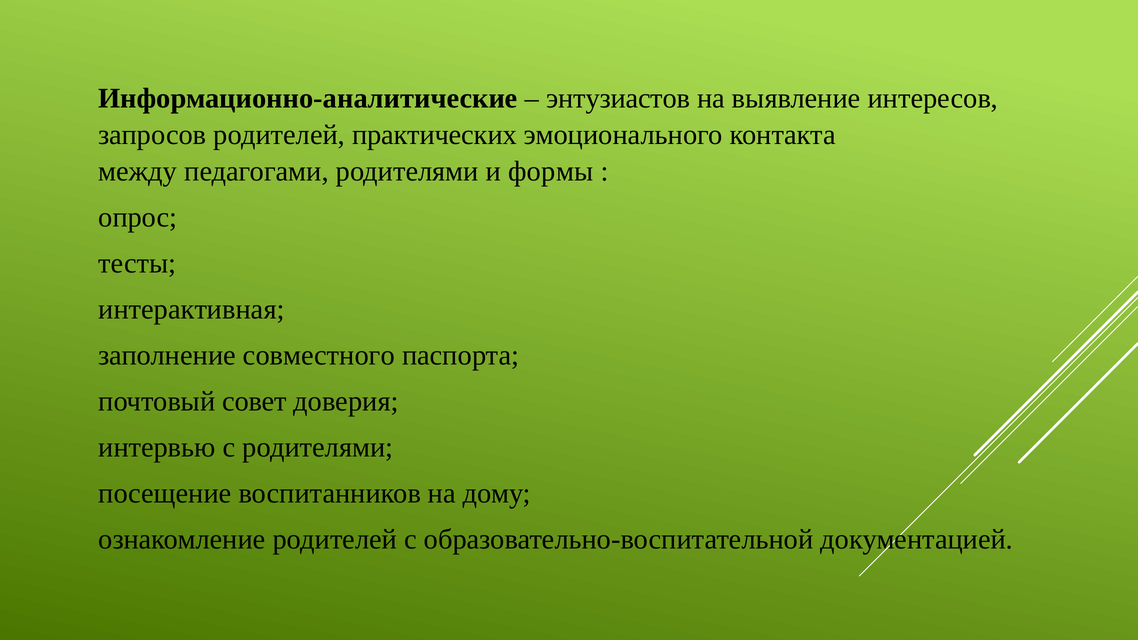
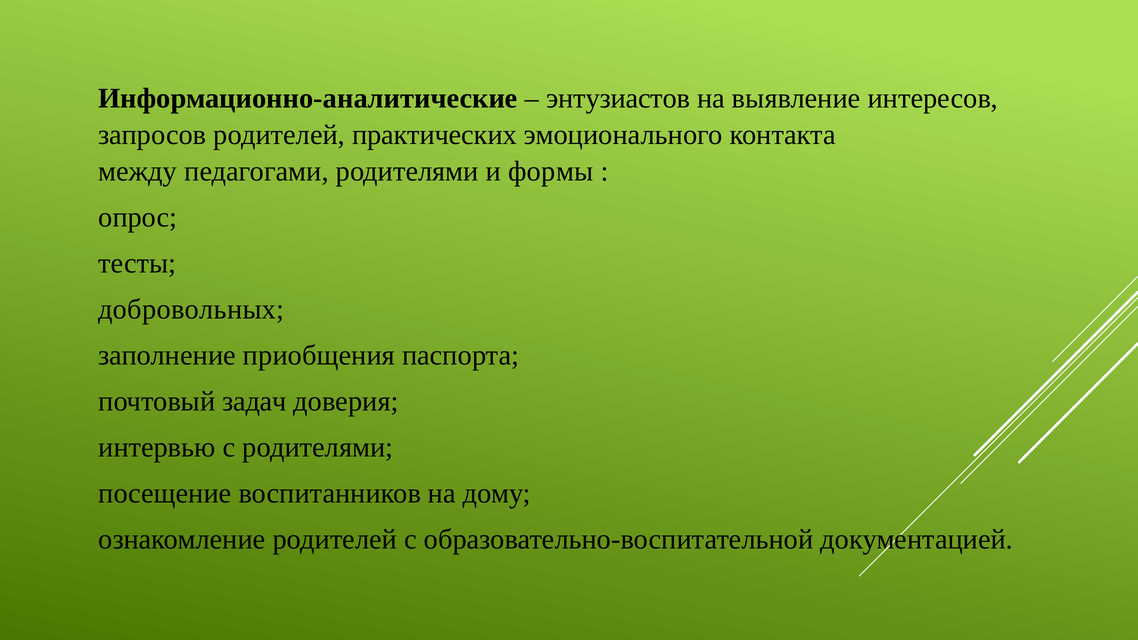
интерактивная: интерактивная -> добровольных (191, 310)
совместного: совместного -> приобщения (319, 356)
совет: совет -> задач (255, 402)
